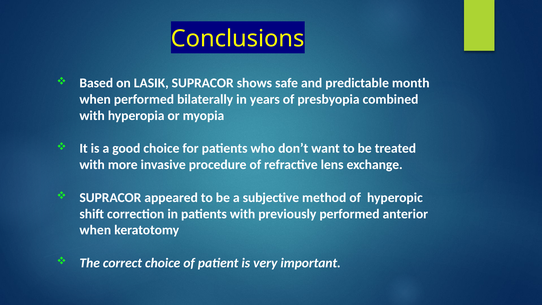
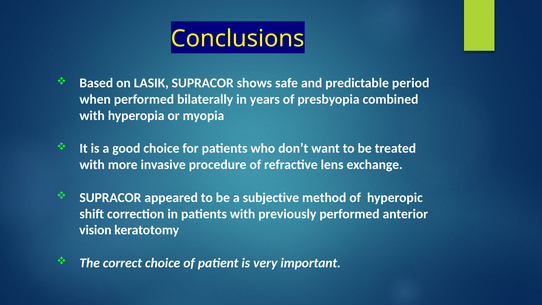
month: month -> period (411, 83)
when: when -> vision (95, 230)
